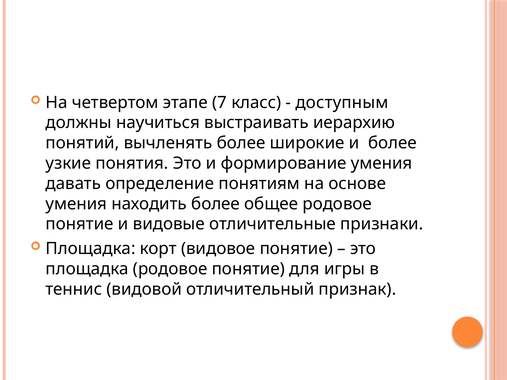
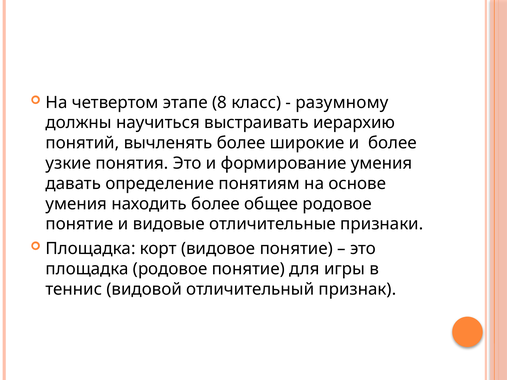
7: 7 -> 8 (220, 103)
доступным: доступным -> разумному (342, 103)
